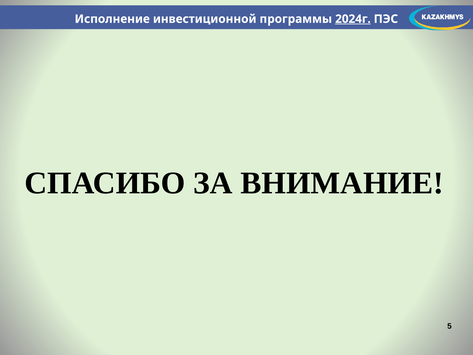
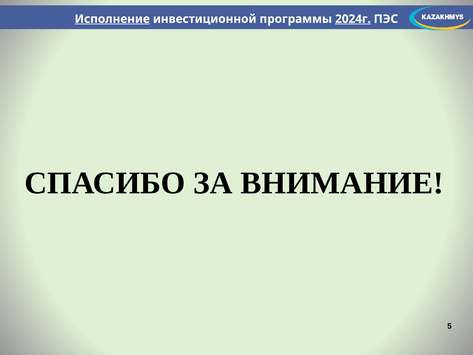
Исполнение underline: none -> present (112, 19)
